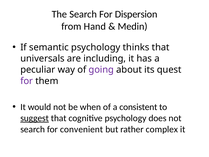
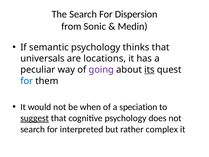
Hand: Hand -> Sonic (95, 26)
including: including -> locations (105, 58)
its underline: none -> present (149, 70)
for colour: purple -> blue (27, 81)
consistent: consistent -> speciation (138, 107)
convenient: convenient -> interpreted (82, 129)
